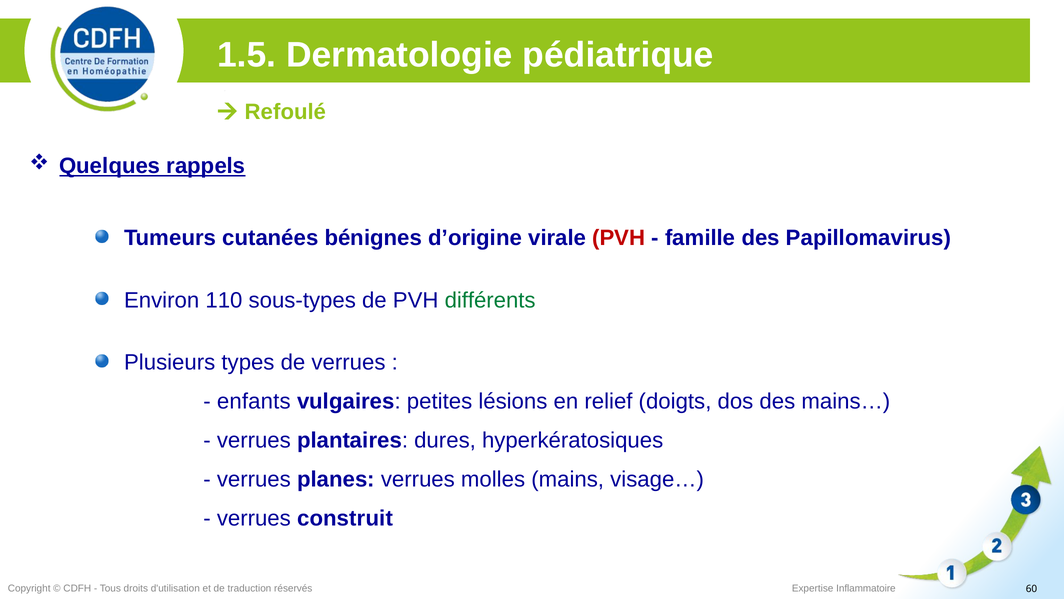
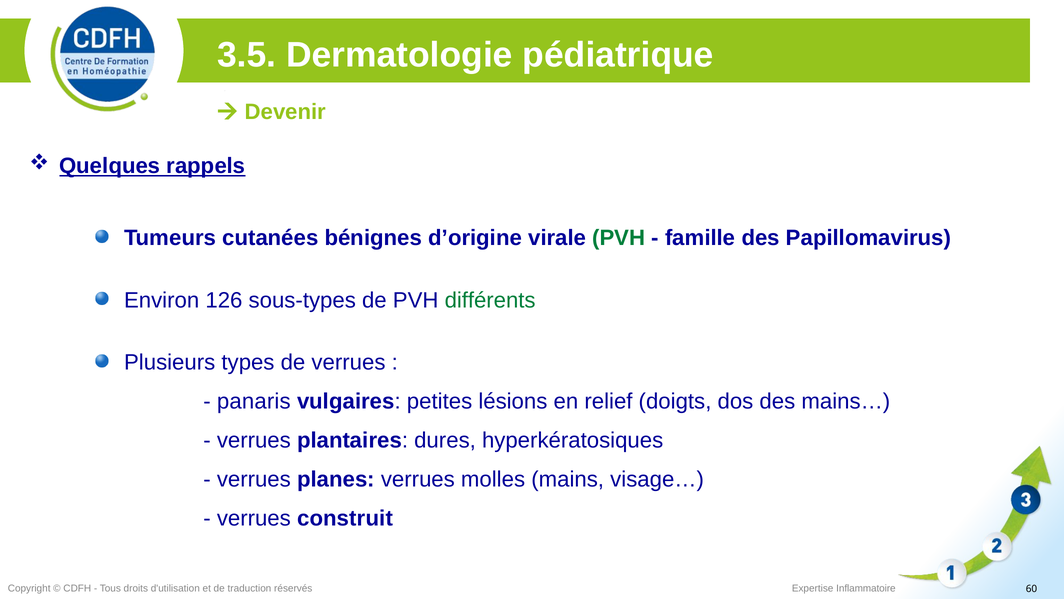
1.5: 1.5 -> 3.5 (247, 55)
Refoulé: Refoulé -> Devenir (285, 112)
PVH colour: red -> green (619, 238)
110: 110 -> 126 (224, 300)
enfants: enfants -> panaris (254, 401)
